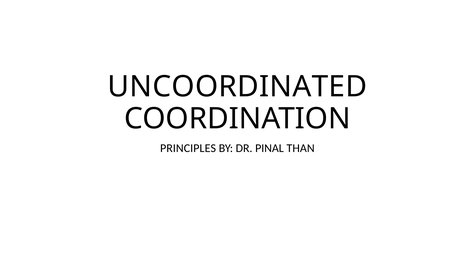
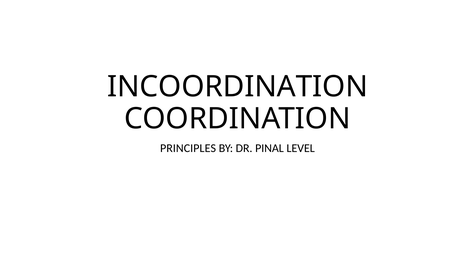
UNCOORDINATED: UNCOORDINATED -> INCOORDINATION (238, 87)
THAN: THAN -> LEVEL (301, 148)
